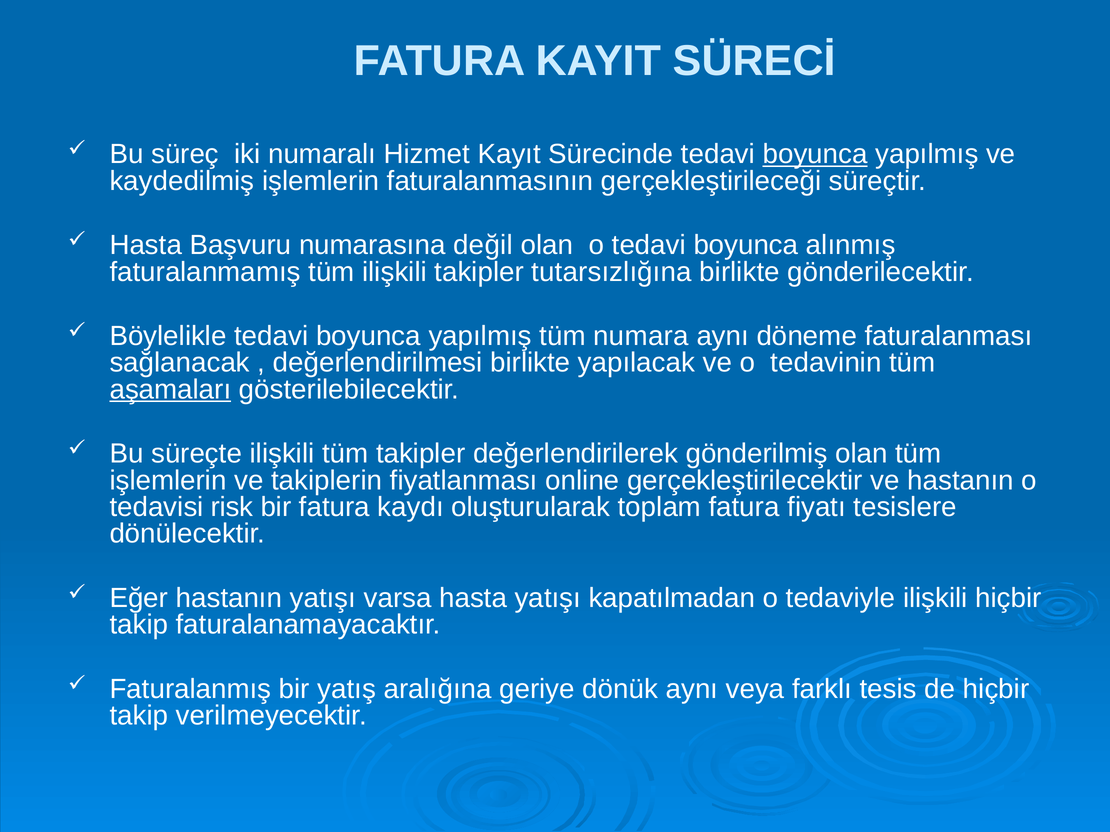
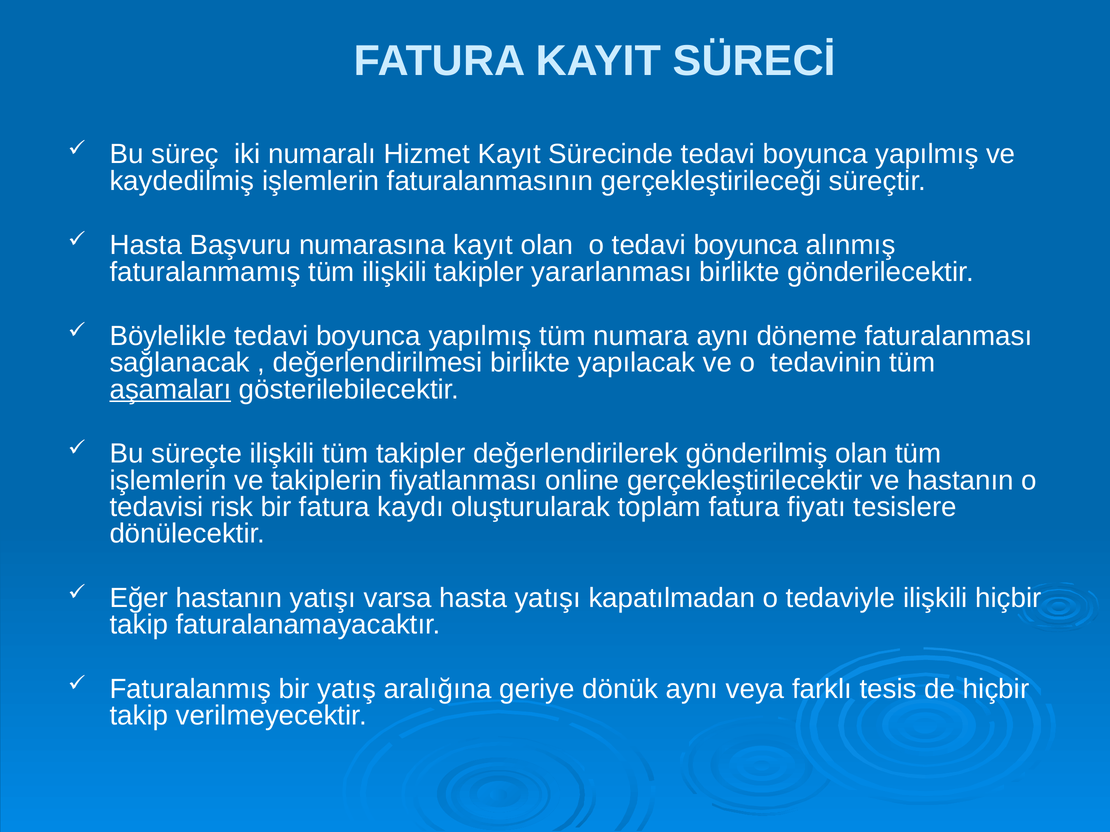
boyunca underline: present -> none (815, 154)
numarasına değil: değil -> kayıt (483, 245)
tutarsızlığına: tutarsızlığına -> yararlanması (612, 272)
